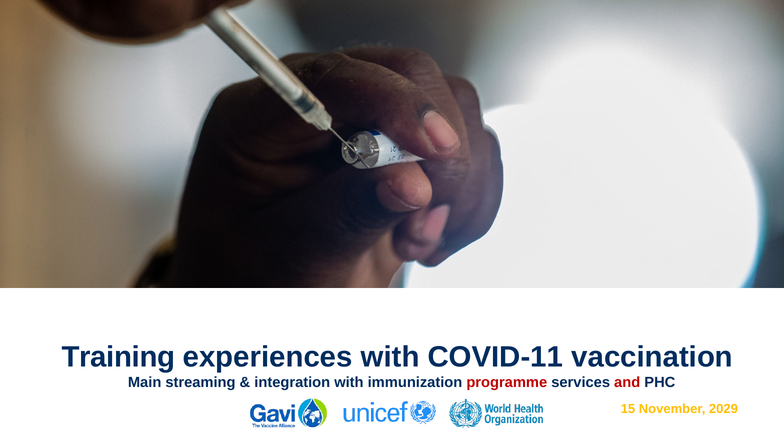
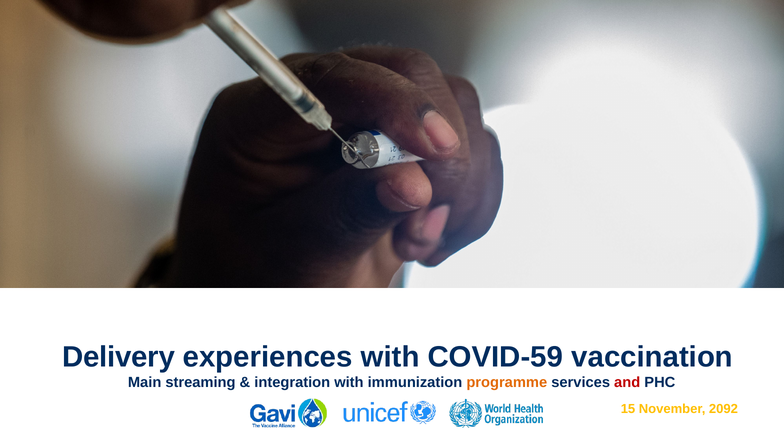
Training: Training -> Delivery (118, 357)
COVID-11: COVID-11 -> COVID-59 (495, 357)
programme colour: red -> orange (507, 382)
2029: 2029 -> 2092 (723, 409)
